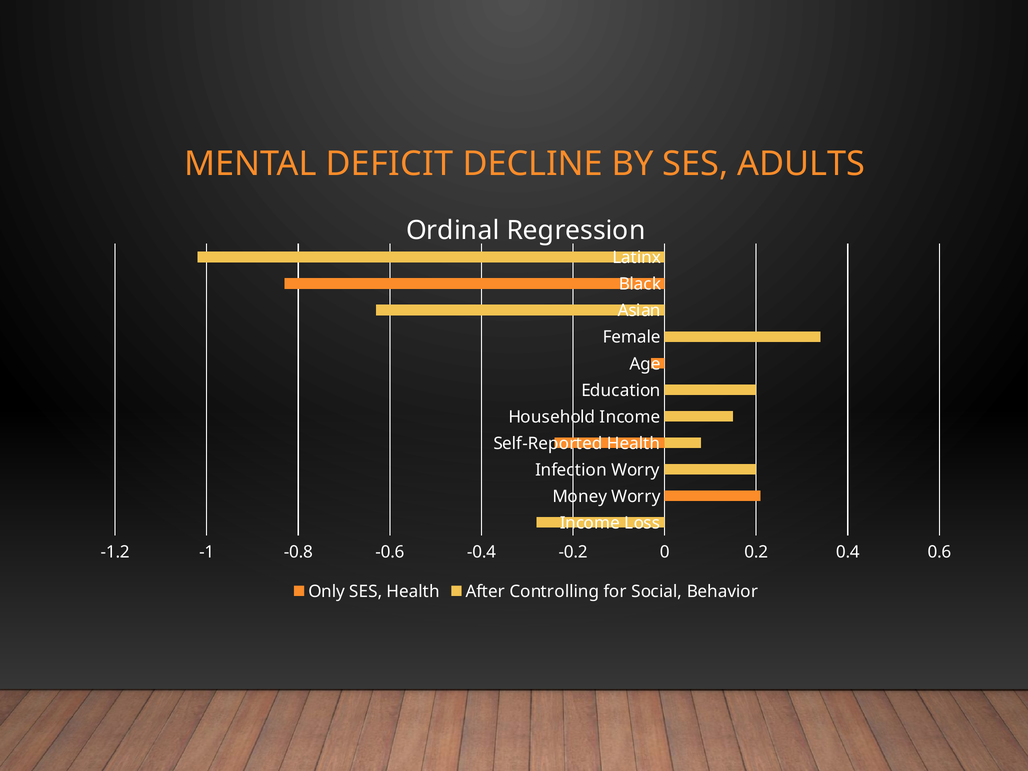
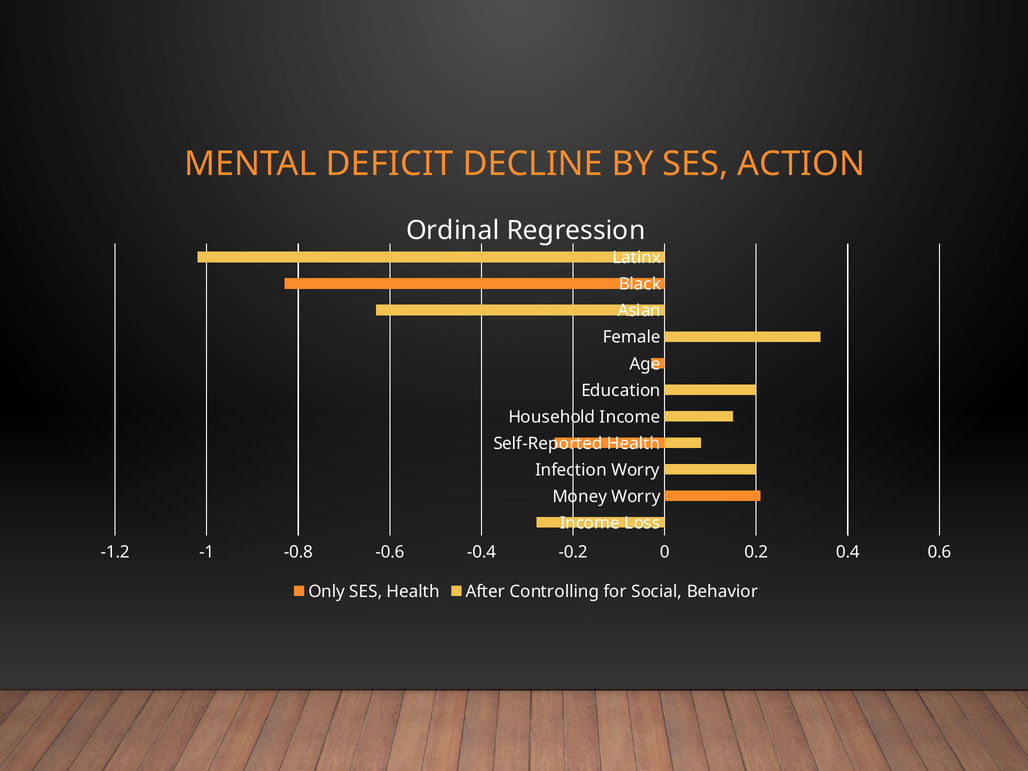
ADULTS: ADULTS -> ACTION (801, 164)
